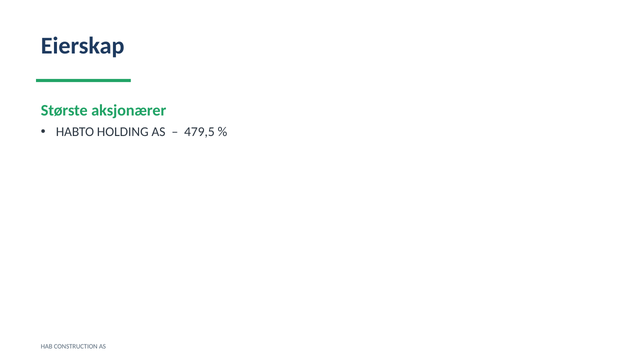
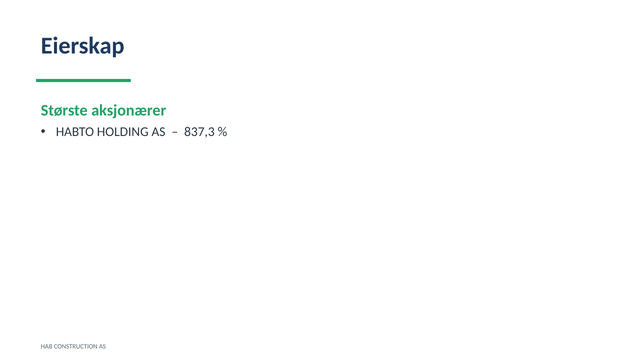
479,5: 479,5 -> 837,3 (199, 132)
